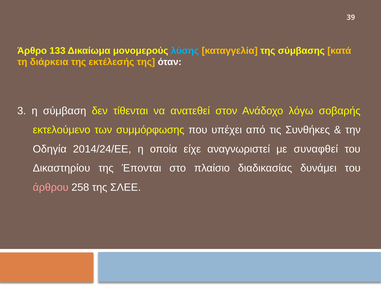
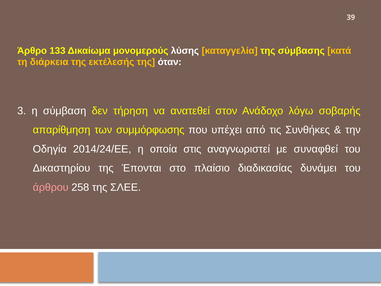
λύσης colour: light blue -> white (185, 51)
τίθενται: τίθενται -> τήρηση (131, 111)
εκτελούμενο: εκτελούμενο -> απαρίθμηση (62, 130)
είχε: είχε -> στις (192, 149)
